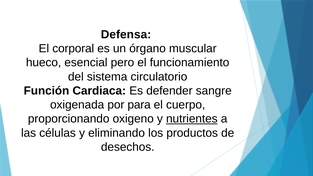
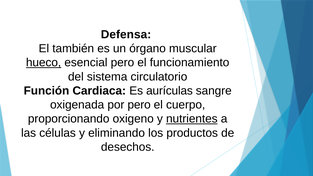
corporal: corporal -> también (73, 48)
hueco underline: none -> present (44, 63)
defender: defender -> aurículas (169, 91)
por para: para -> pero (139, 105)
